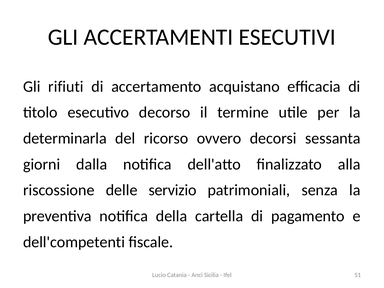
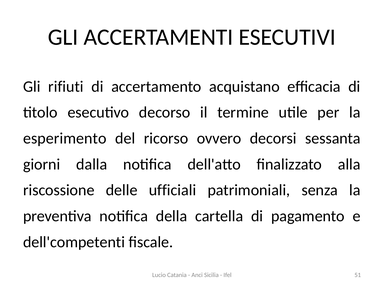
determinarla: determinarla -> esperimento (65, 138)
servizio: servizio -> ufficiali (172, 190)
